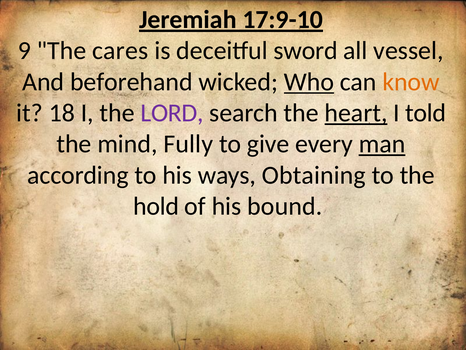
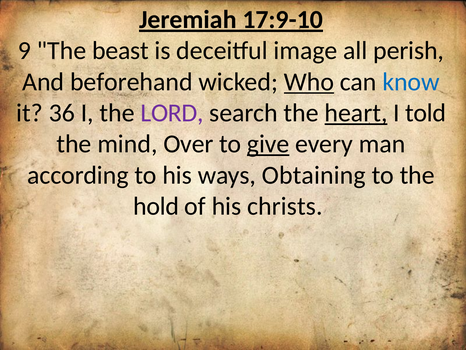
cares: cares -> beast (120, 51)
sword: sword -> image (306, 51)
vessel: vessel -> perish (409, 51)
know colour: orange -> blue (411, 82)
18: 18 -> 36 (62, 113)
Fully: Fully -> Over (188, 144)
give underline: none -> present (268, 144)
man underline: present -> none (382, 144)
bound: bound -> christs (285, 206)
